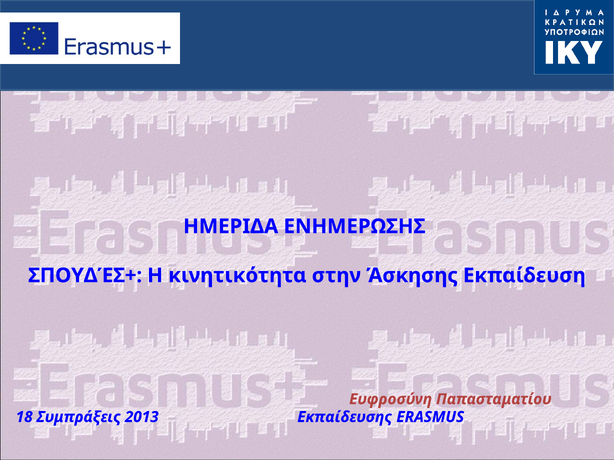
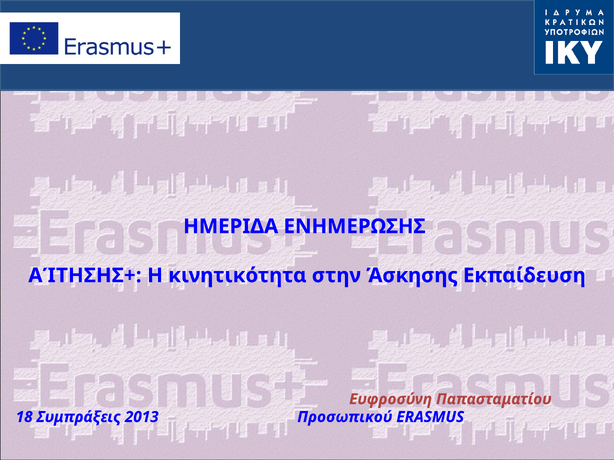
ΣΠΟΥΔΈΣ+: ΣΠΟΥΔΈΣ+ -> ΑΊΤΗΣΗΣ+ (85, 276)
Εκπαίδευσης: Εκπαίδευσης -> Προσωπικού (345, 417)
